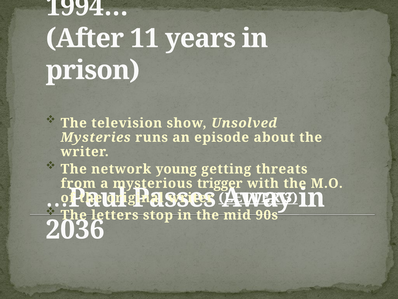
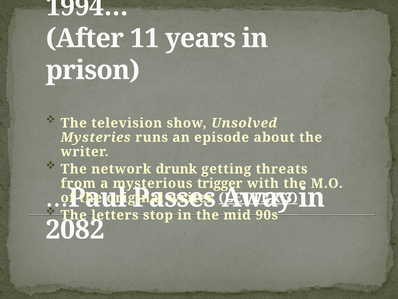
young: young -> drunk (176, 169)
2036: 2036 -> 2082 (75, 229)
